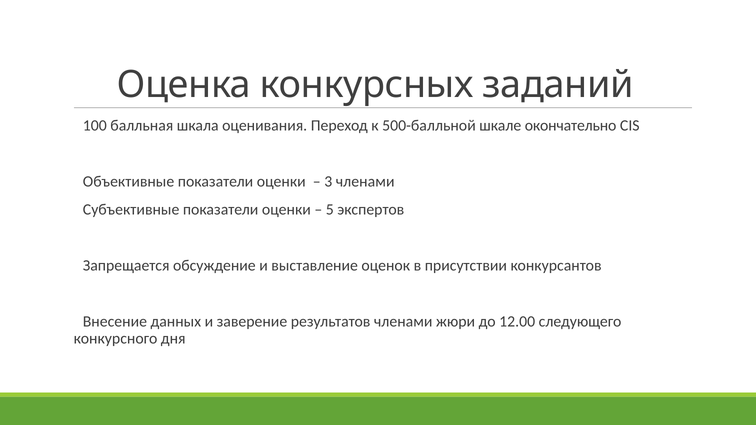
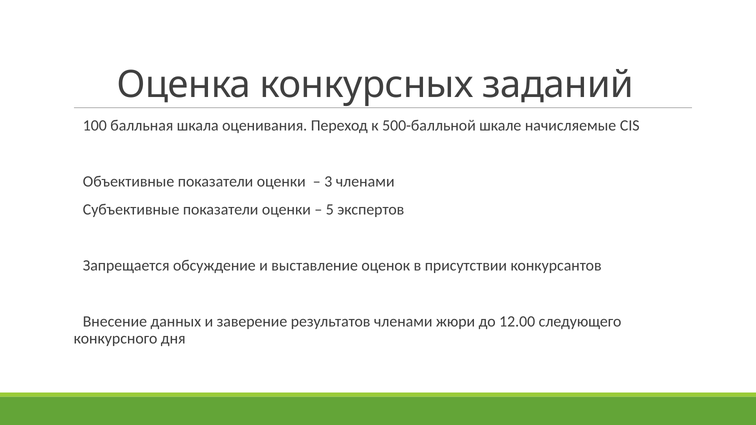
окончательно: окончательно -> начисляемые (571, 126)
